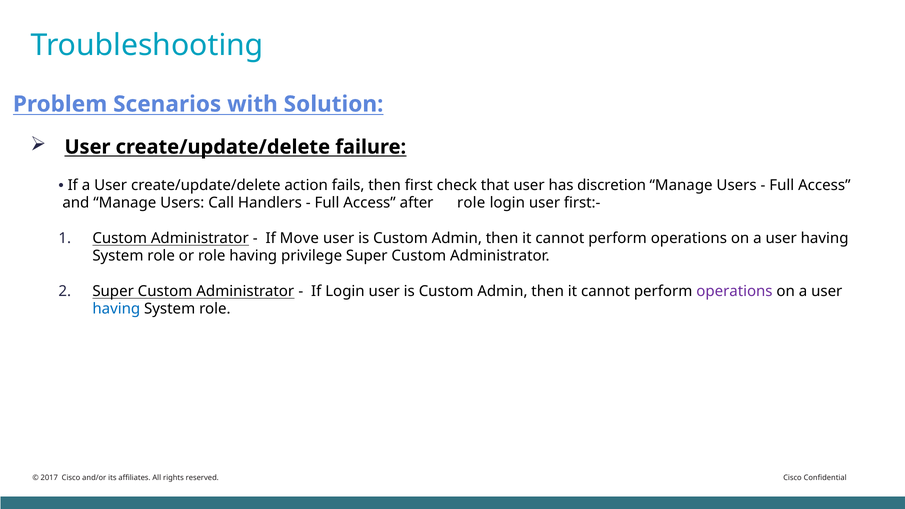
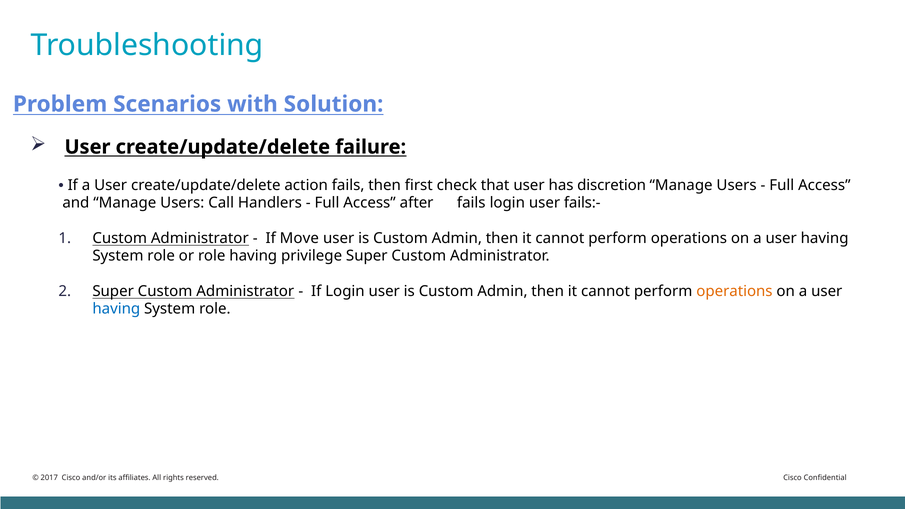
after role: role -> fails (471, 203)
first:-: first:- -> fails:- (582, 203)
operations colour: purple -> orange (734, 291)
